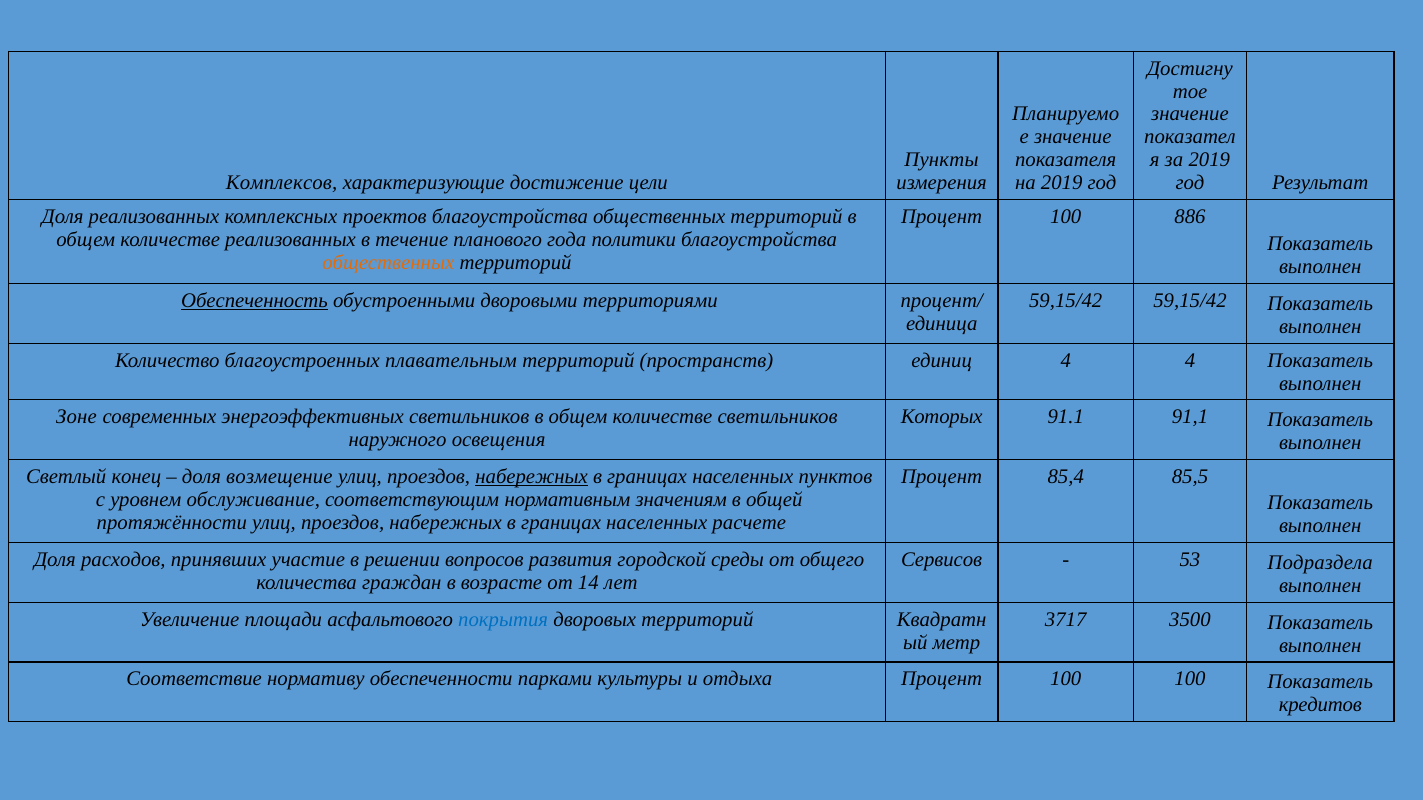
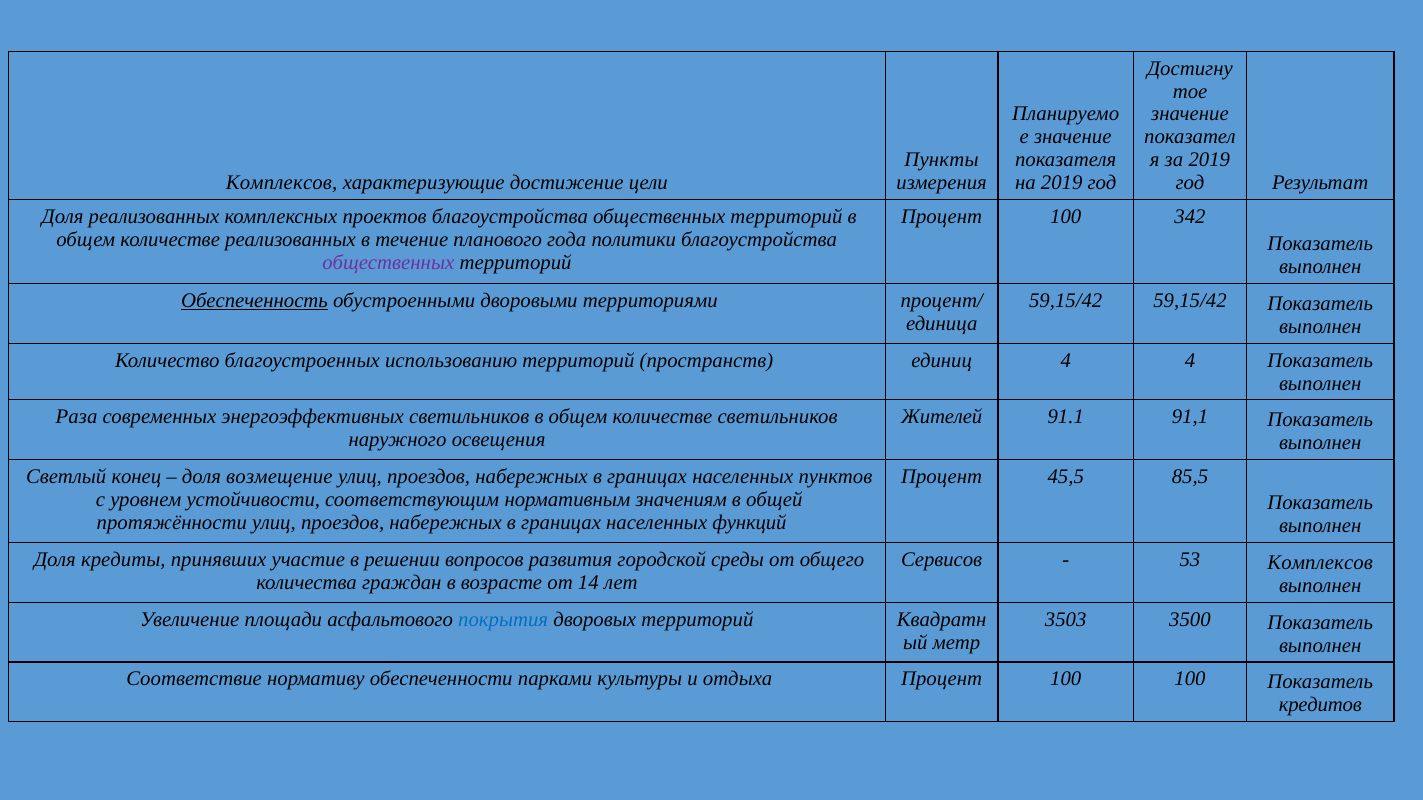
886: 886 -> 342 (1190, 217)
общественных colour: orange -> purple (388, 263)
плавательным: плавательным -> использованию (451, 360)
Зоне: Зоне -> Раза (77, 417)
Которых: Которых -> Жителей (942, 417)
набережных underline: present -> none (532, 477)
85,4: 85,4 -> 45,5 (1066, 477)
обслуживание: обслуживание -> устойчивости (253, 500)
расчете: расчете -> функций (749, 523)
расходов: расходов -> кредиты (123, 560)
53 Подраздела: Подраздела -> Комплексов (1320, 563)
3717: 3717 -> 3503 (1066, 620)
